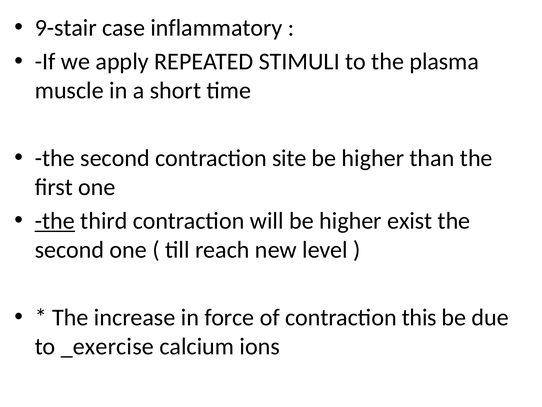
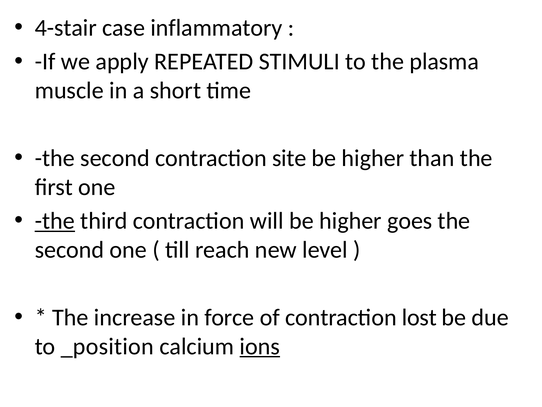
9-stair: 9-stair -> 4-stair (66, 28)
exist: exist -> goes (410, 221)
this: this -> lost (419, 317)
_exercise: _exercise -> _position (107, 346)
ions underline: none -> present (260, 346)
